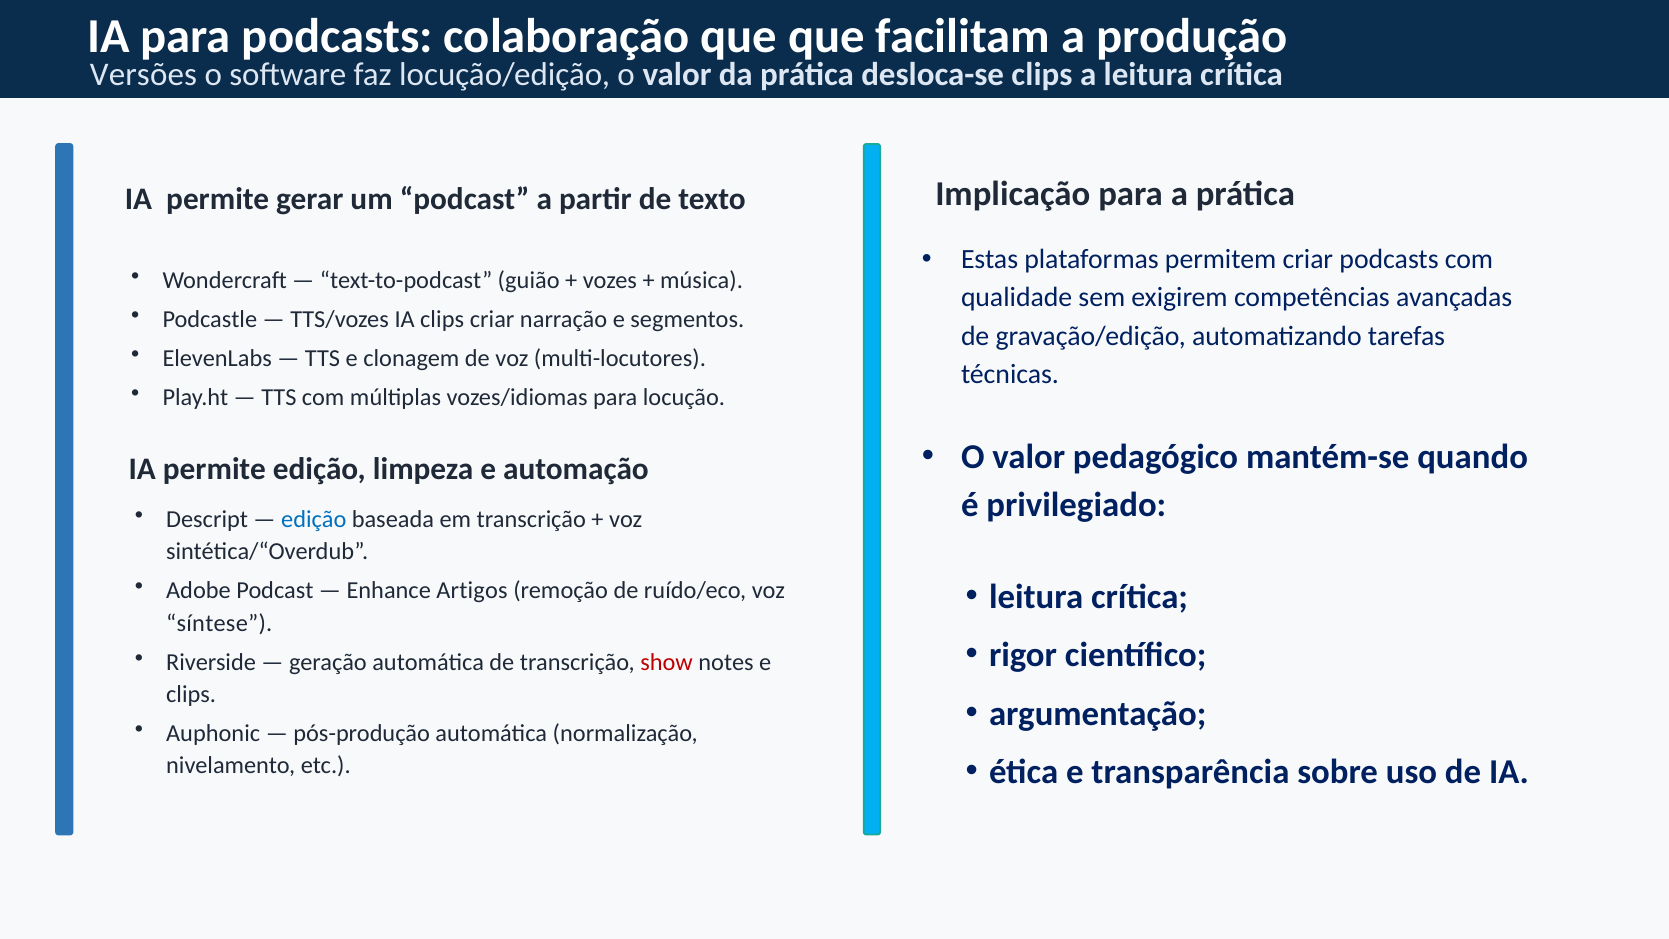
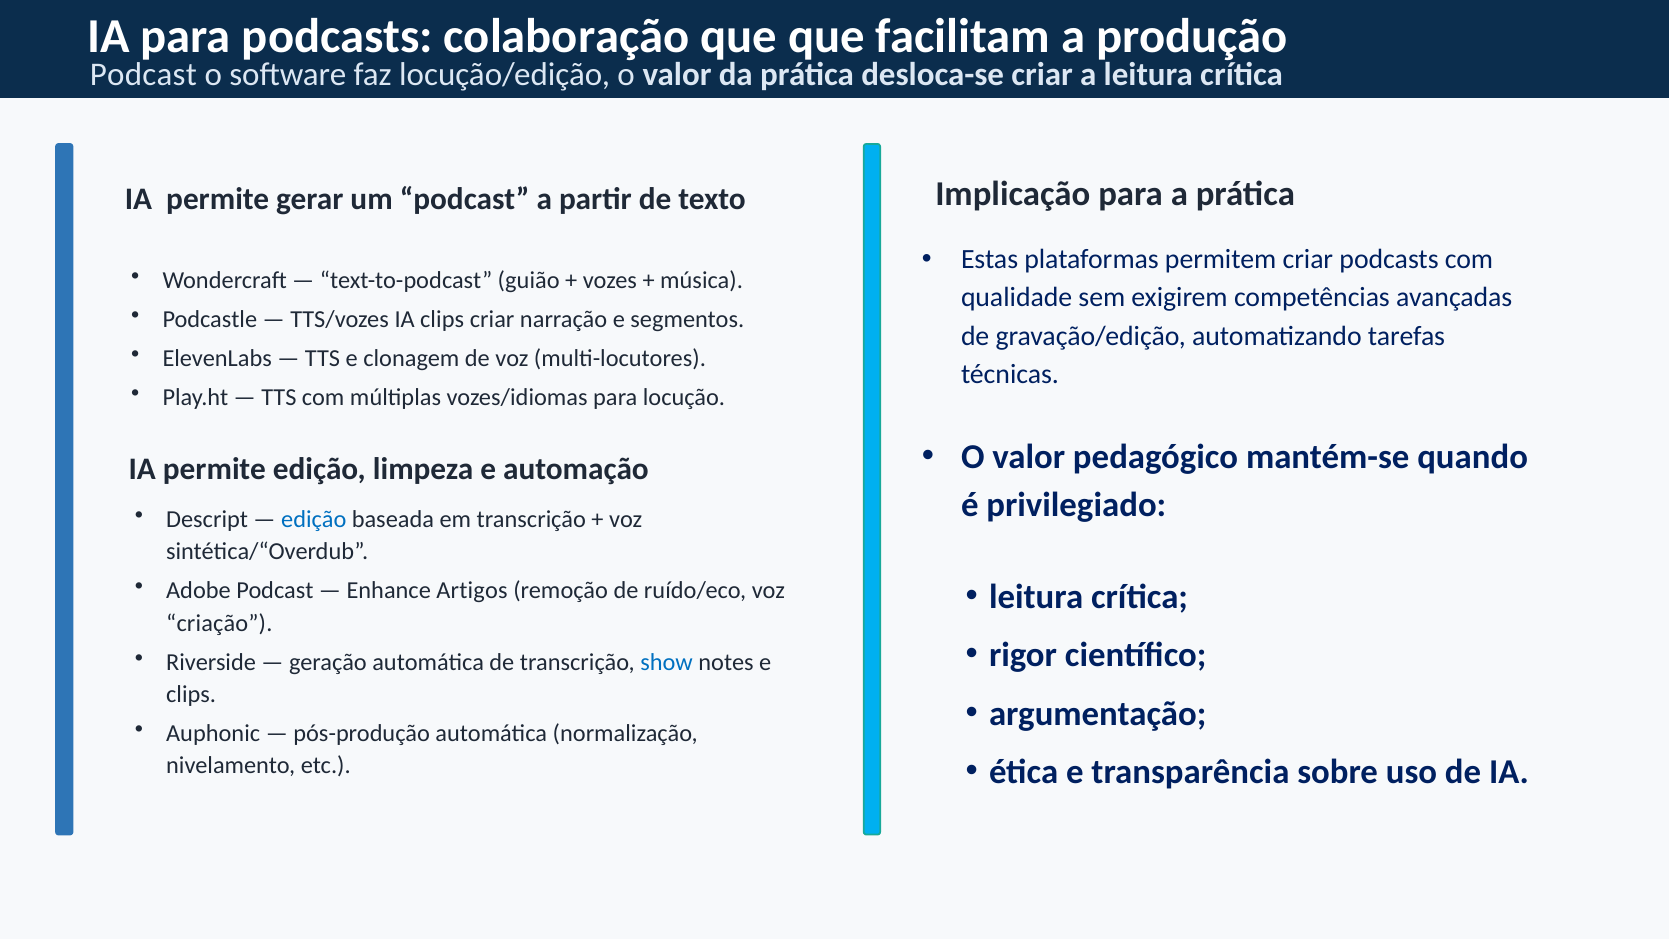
Versões: Versões -> Podcast (143, 74)
desloca-se clips: clips -> criar (1042, 74)
síntese: síntese -> criação (219, 623)
show colour: red -> blue (667, 662)
